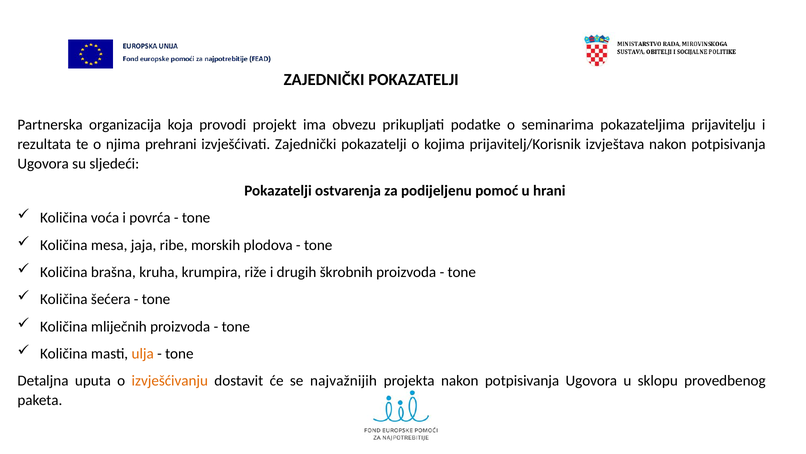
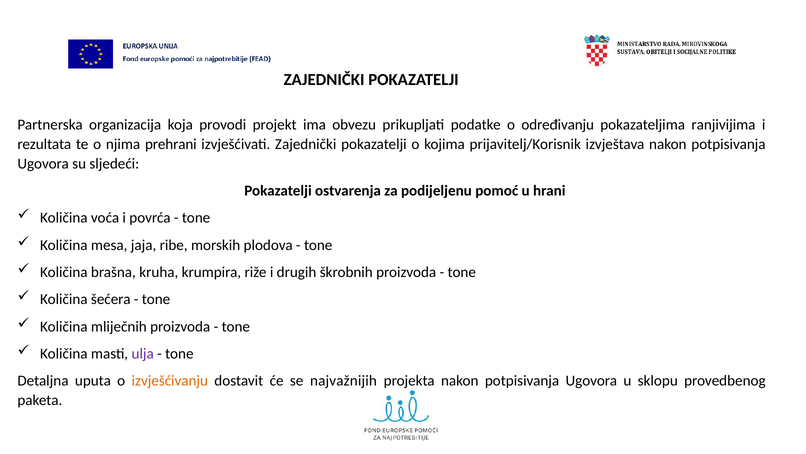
seminarima: seminarima -> određivanju (558, 124)
prijavitelju: prijavitelju -> ranjivijima (723, 124)
ulja colour: orange -> purple (143, 353)
